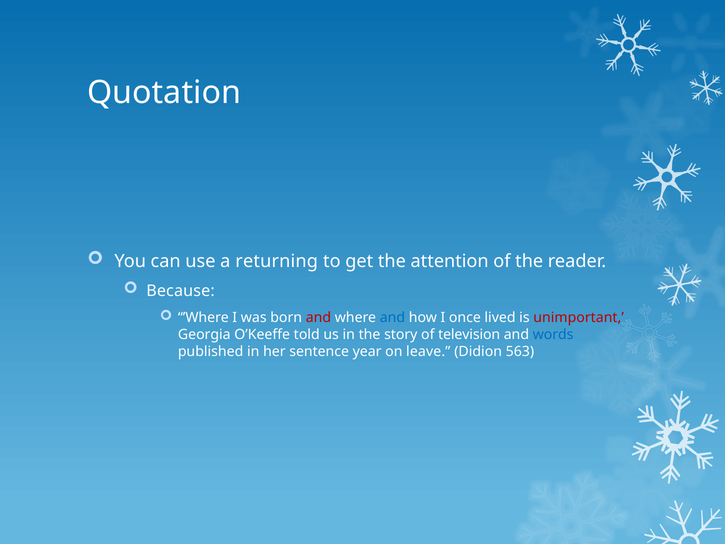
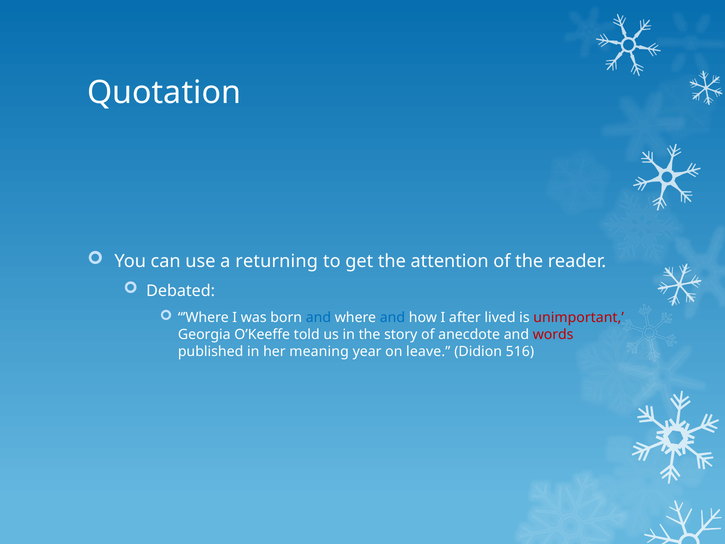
Because: Because -> Debated (181, 291)
and colour: red -> blue (318, 318)
once: once -> after (465, 318)
television: television -> anecdote (469, 334)
words colour: blue -> red (553, 334)
sentence: sentence -> meaning (319, 351)
563: 563 -> 516 (520, 351)
